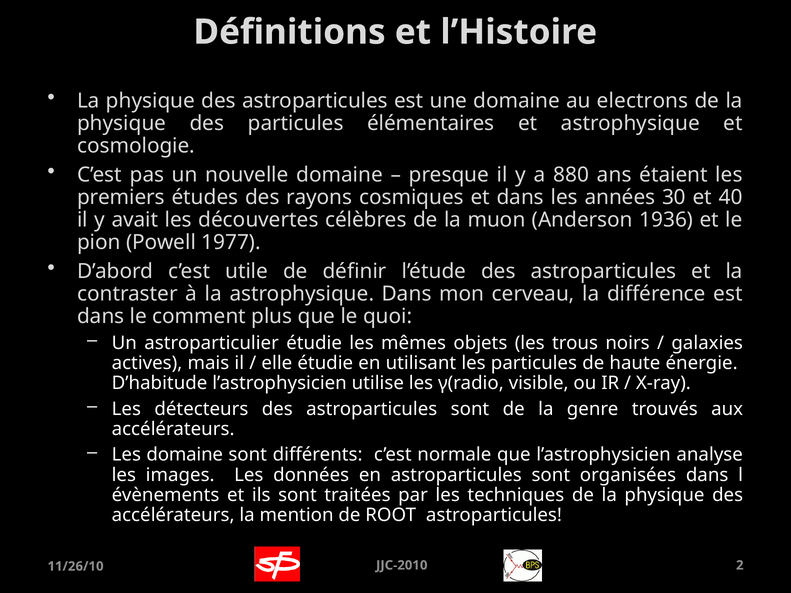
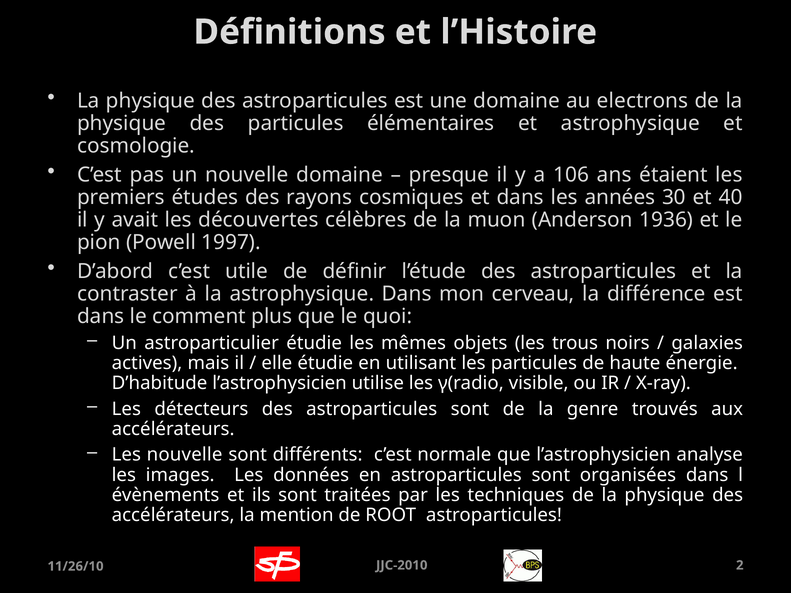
880: 880 -> 106 (571, 175)
1977: 1977 -> 1997 (231, 242)
Les domaine: domaine -> nouvelle (185, 455)
